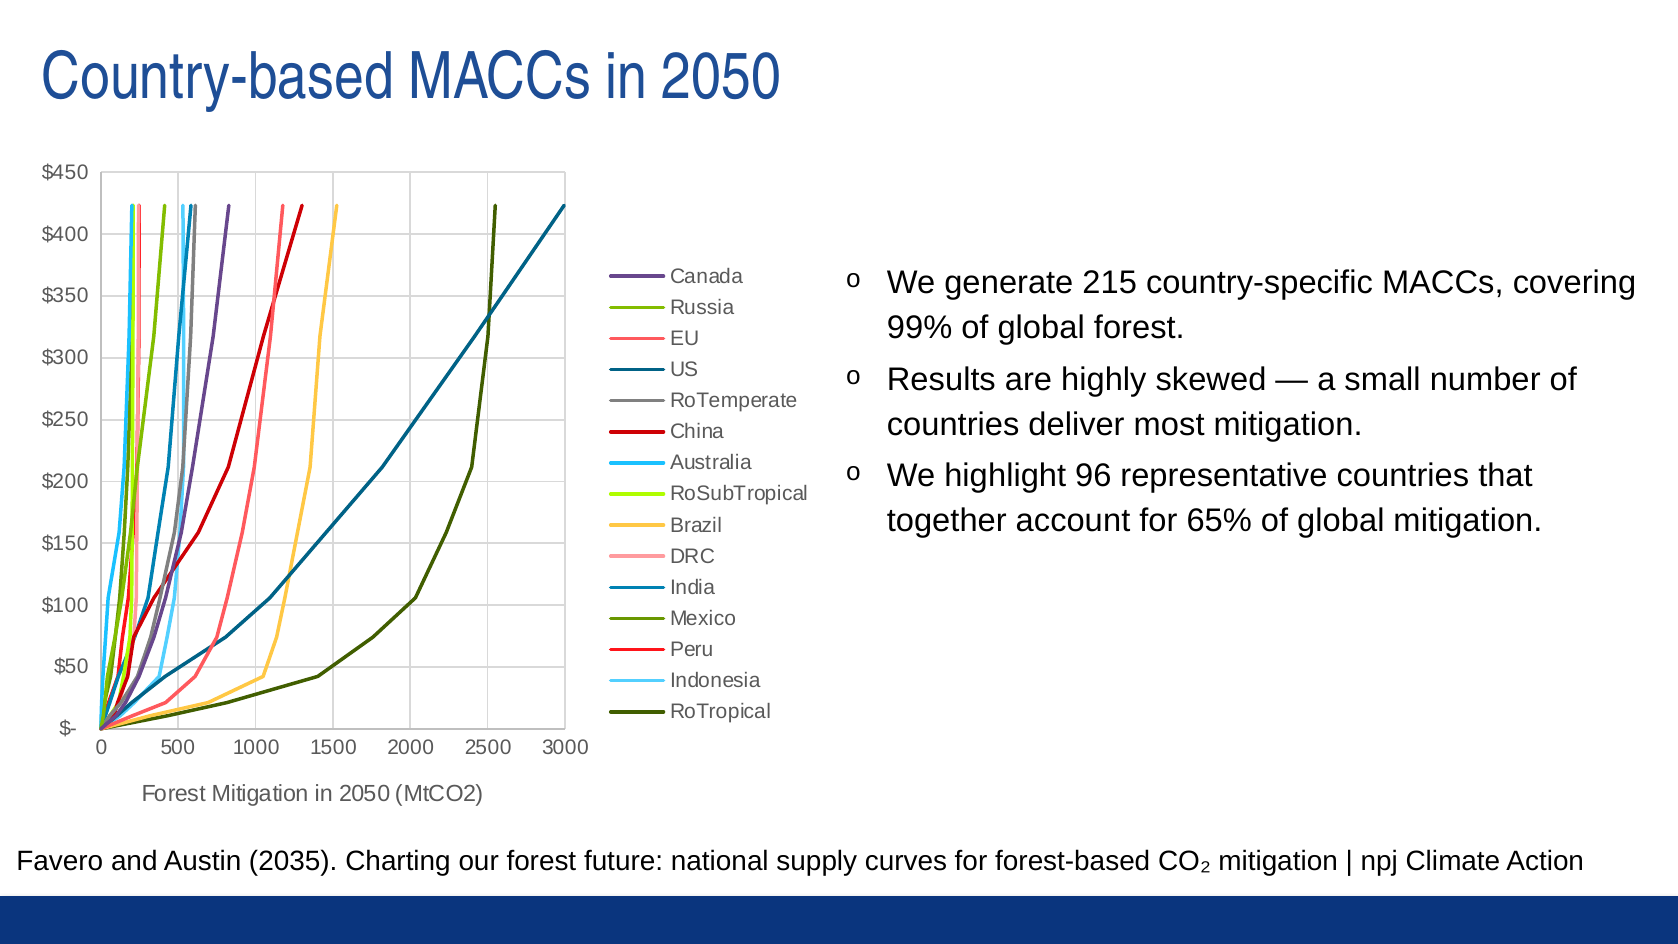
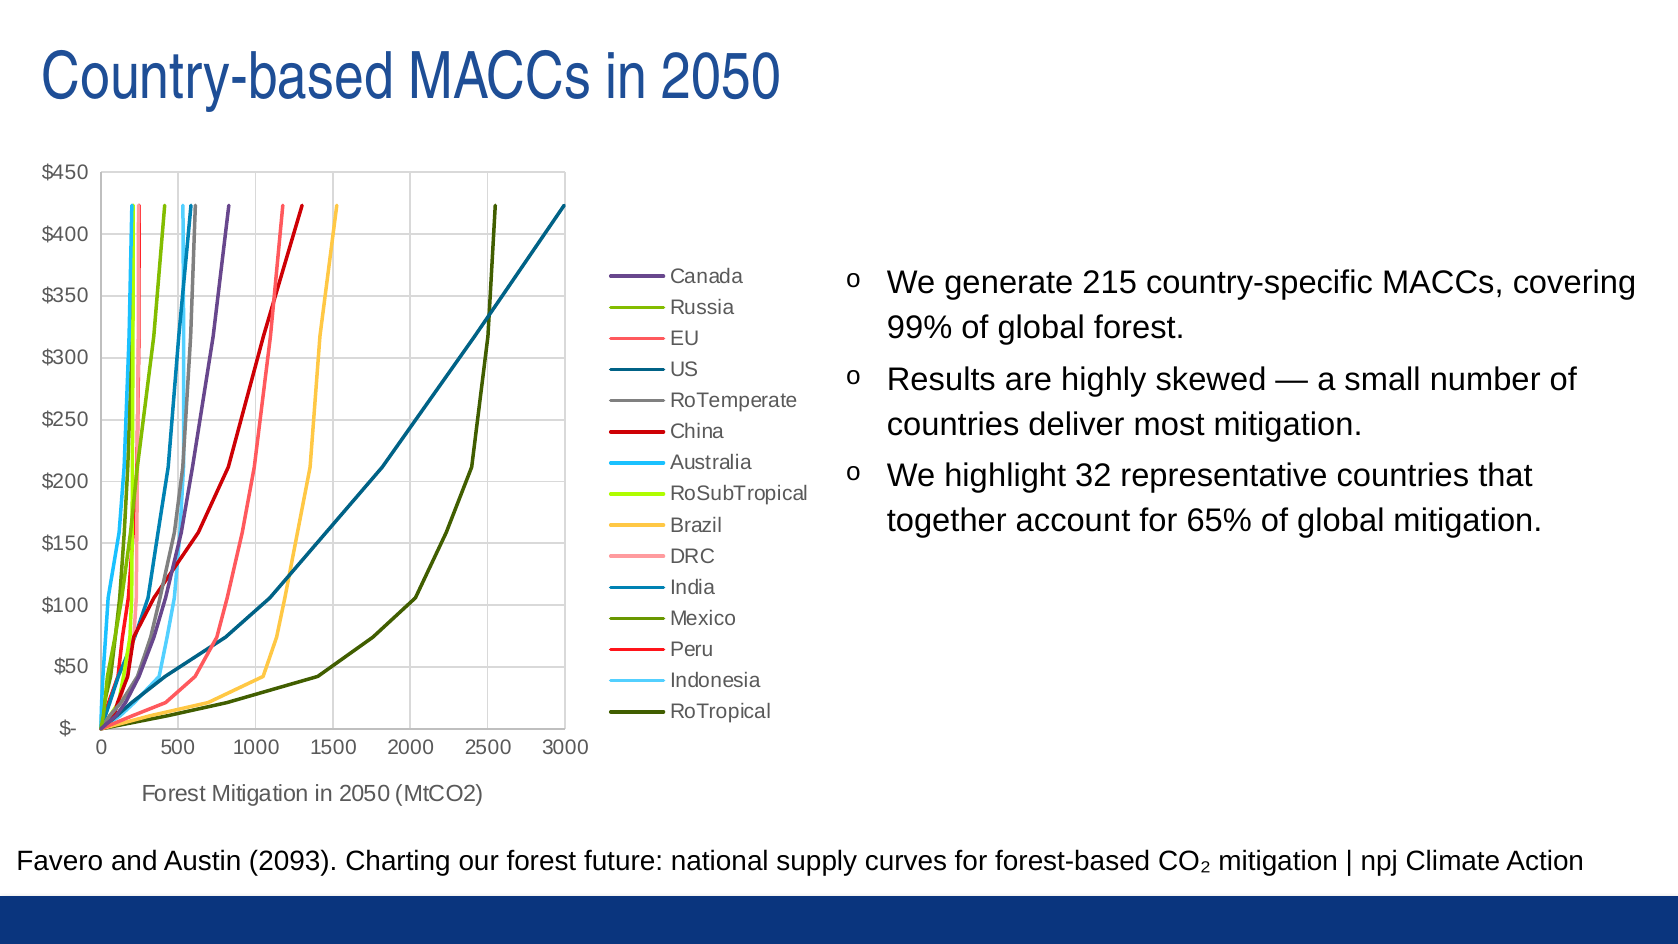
96: 96 -> 32 (1093, 476)
2035: 2035 -> 2093 (293, 861)
